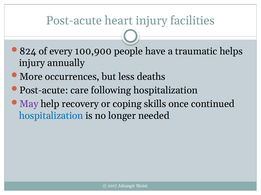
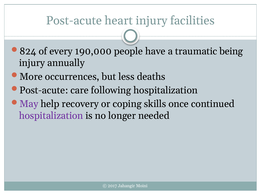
100,900: 100,900 -> 190,000 (93, 51)
helps: helps -> being (231, 51)
hospitalization colour: blue -> purple (51, 116)
